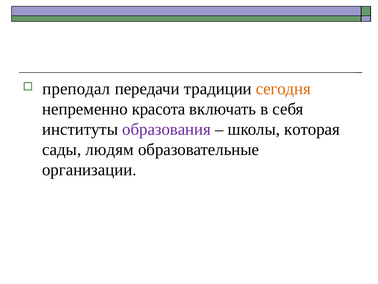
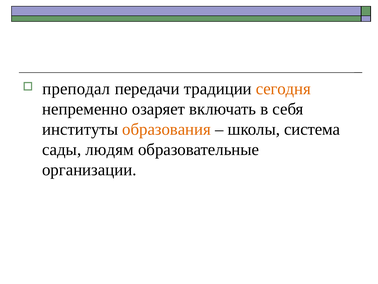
красота: красота -> озаряет (159, 109)
образования colour: purple -> orange (167, 129)
которая: которая -> система (312, 129)
